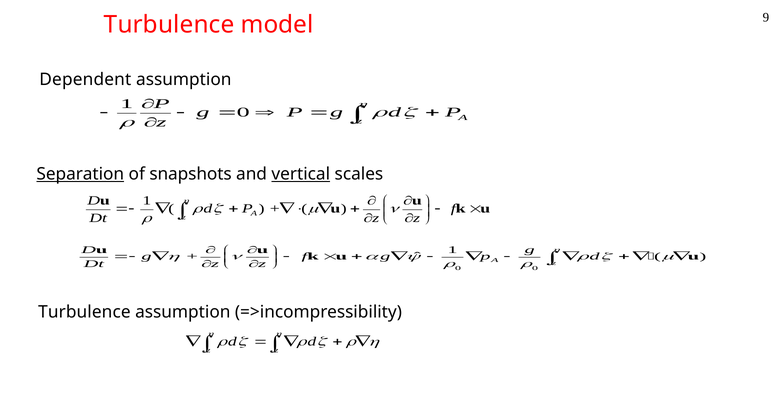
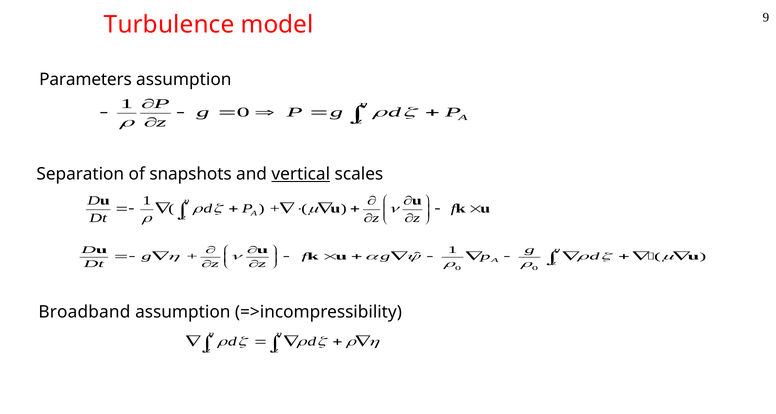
Dependent: Dependent -> Parameters (85, 79)
Separation underline: present -> none (80, 174)
Turbulence: Turbulence -> Broadband (84, 312)
